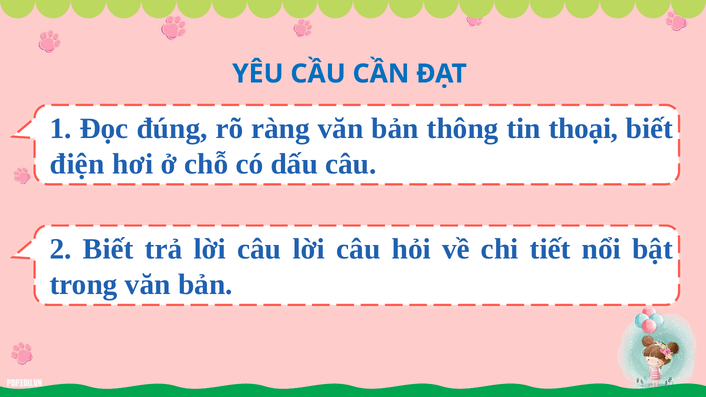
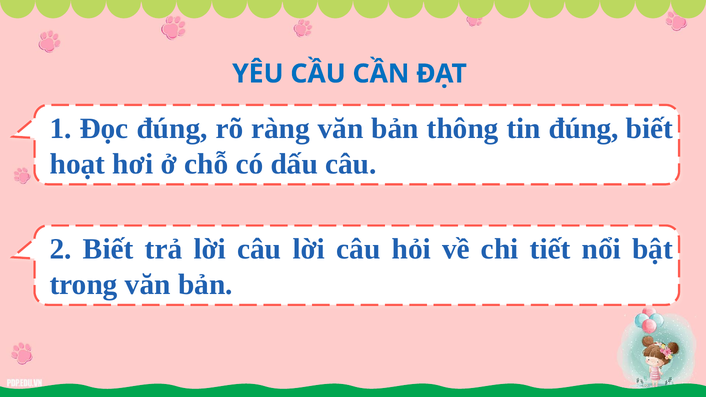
tin thoại: thoại -> đúng (584, 129)
điện: điện -> hoạt (77, 164)
